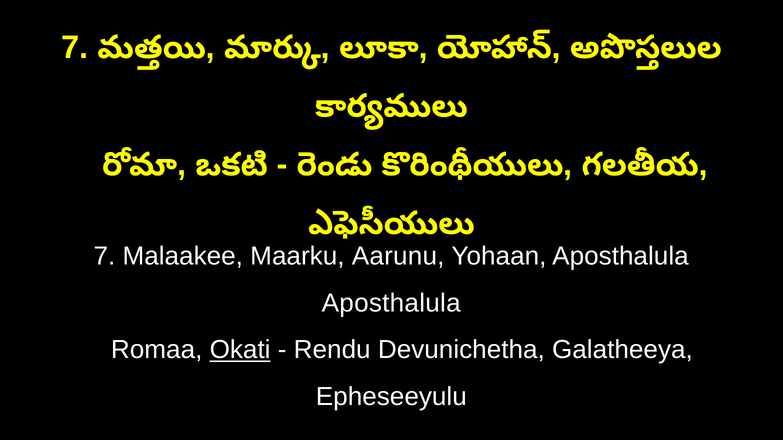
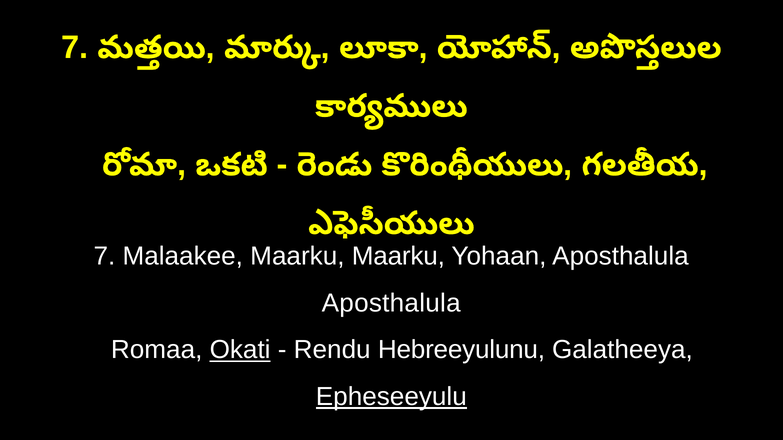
Maarku Aarunu: Aarunu -> Maarku (398, 256)
Devunichetha: Devunichetha -> Hebreeyulunu (461, 350)
Epheseeyulu underline: none -> present (391, 397)
